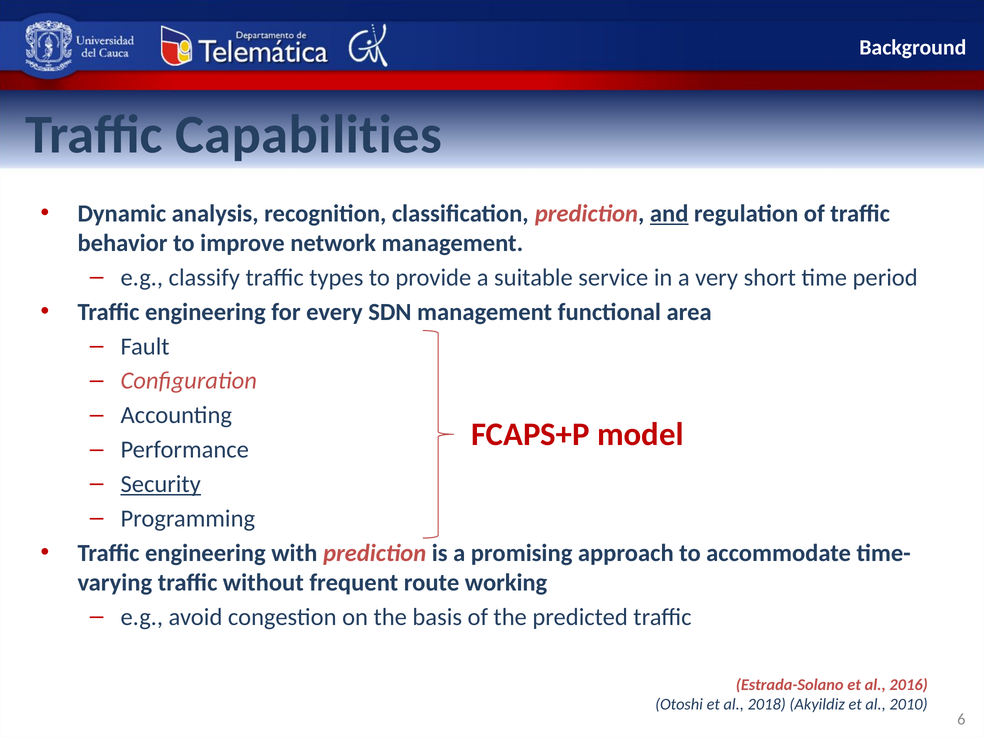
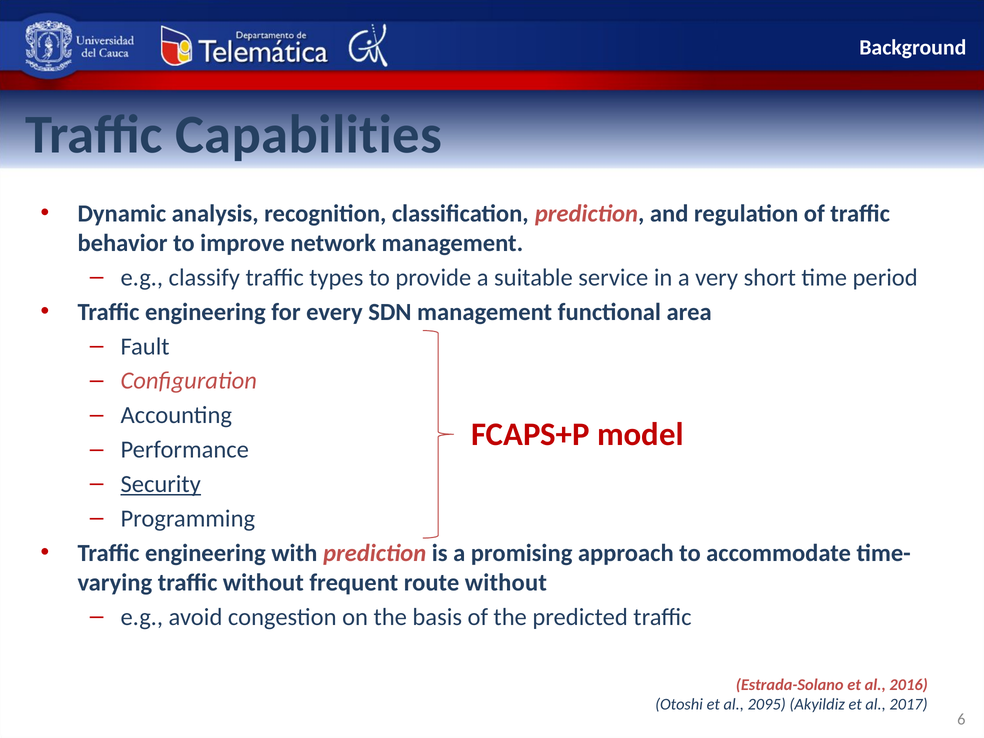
and underline: present -> none (669, 214)
route working: working -> without (506, 583)
2018: 2018 -> 2095 (767, 704)
2010: 2010 -> 2017 (909, 704)
